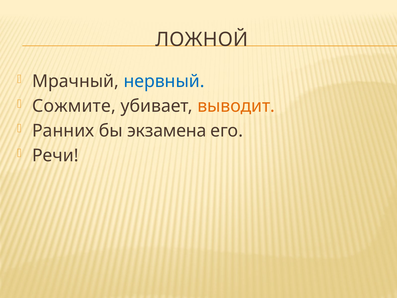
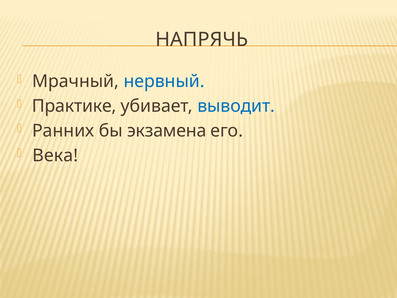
ЛОЖНОЙ: ЛОЖНОЙ -> НАПРЯЧЬ (202, 39)
Сожмите: Сожмите -> Практике (74, 106)
выводит colour: orange -> blue (236, 106)
Речи: Речи -> Века (55, 155)
